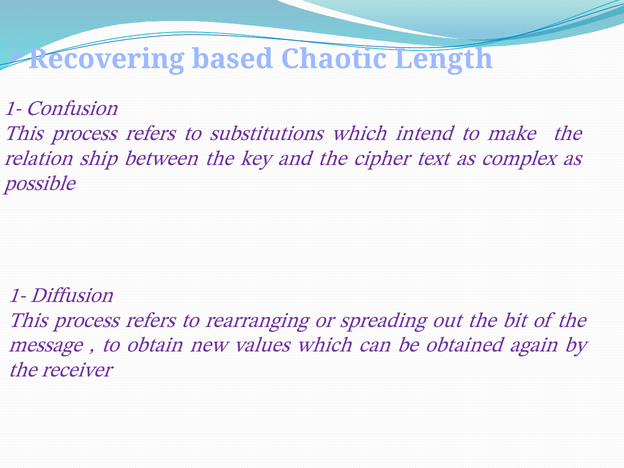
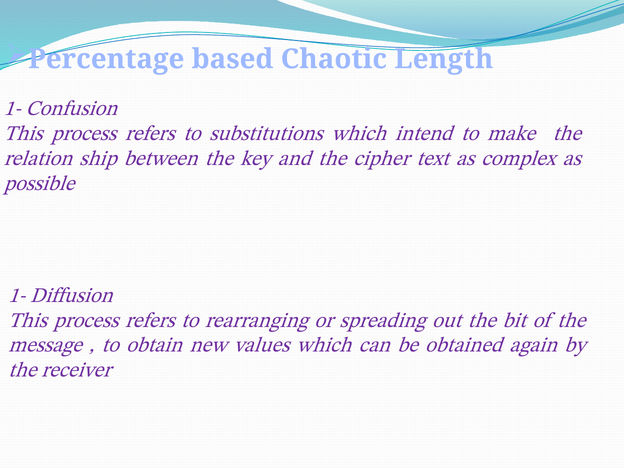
Recovering: Recovering -> Percentage (106, 59)
